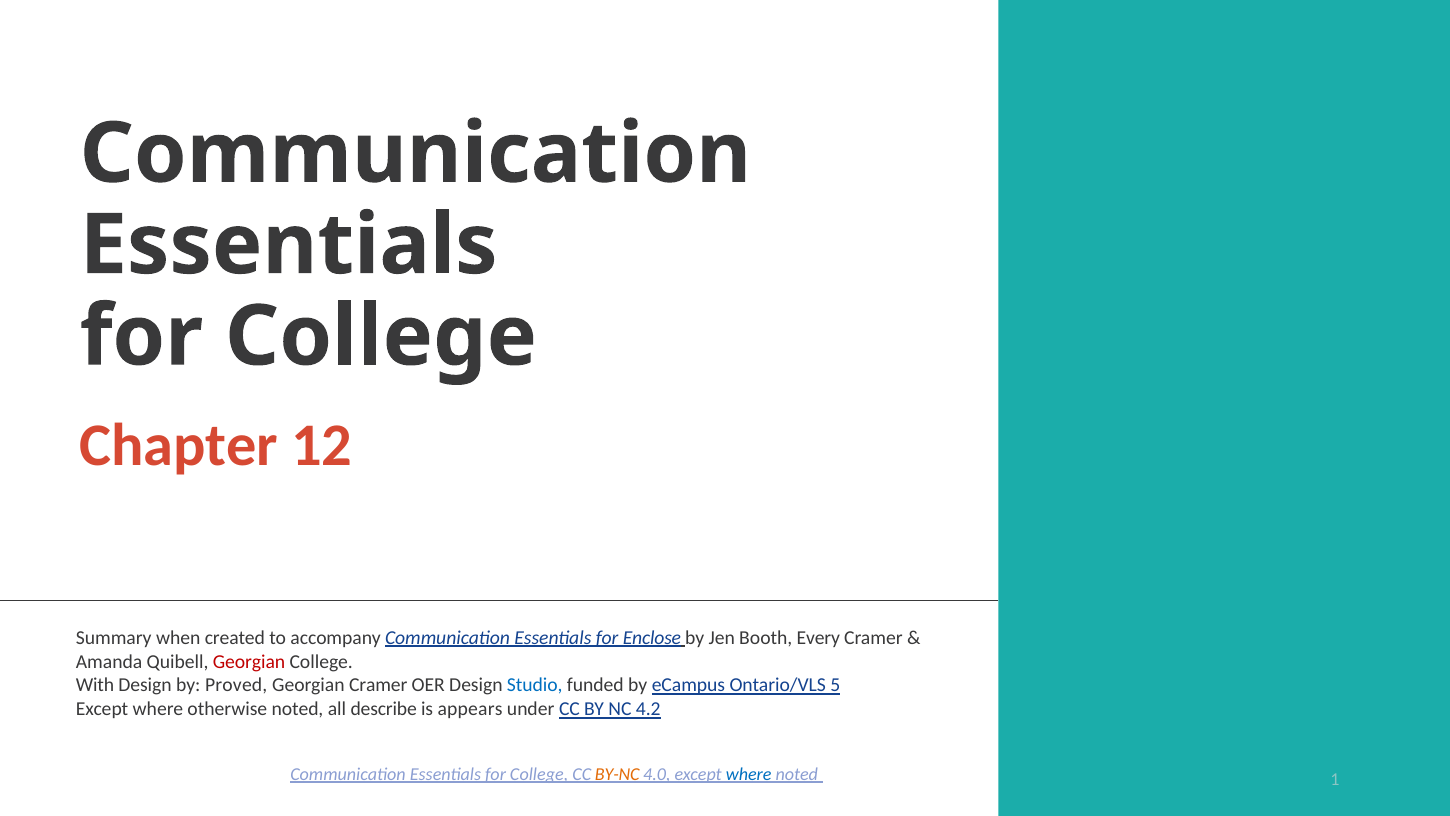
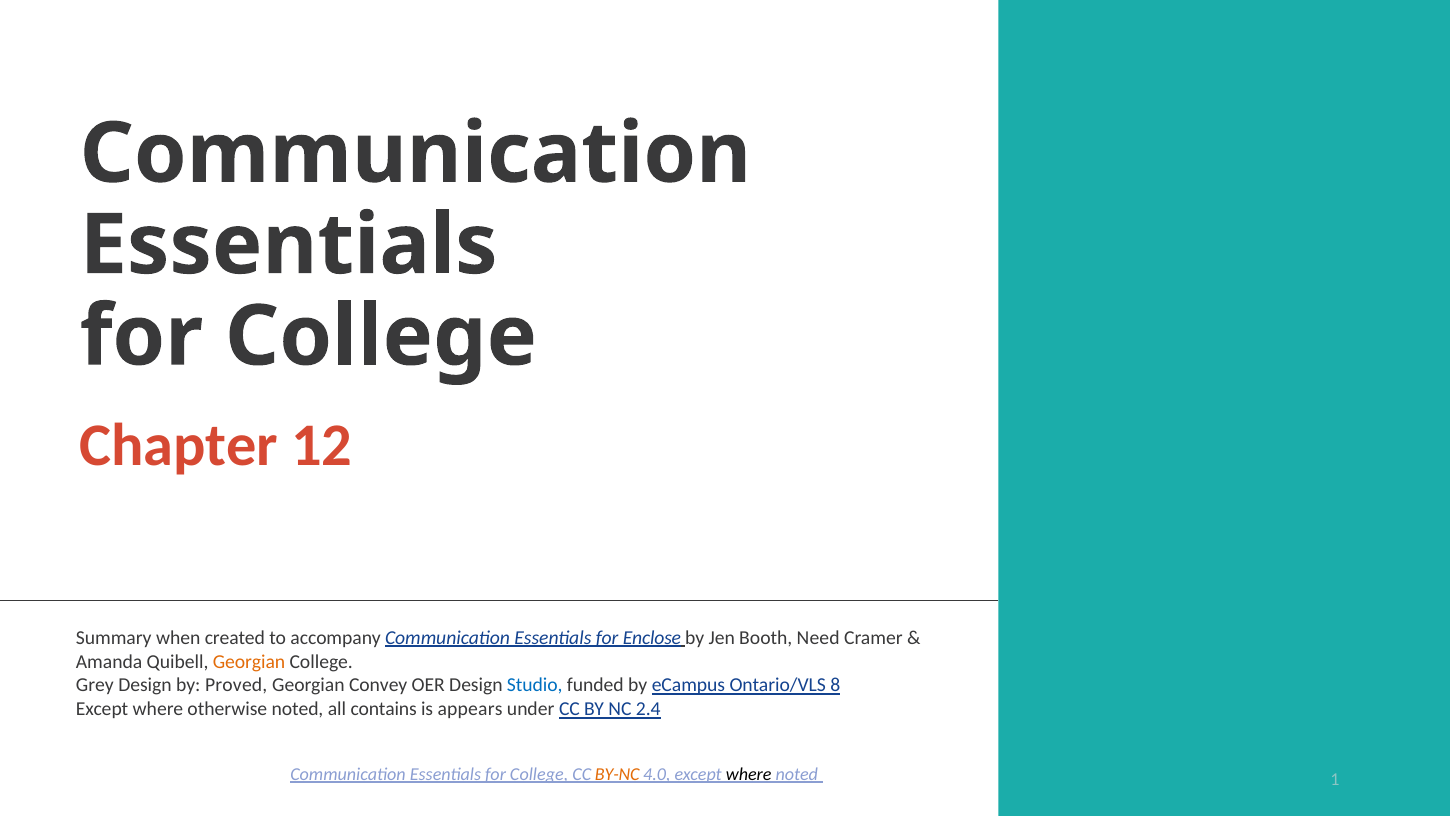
Every: Every -> Need (818, 637)
Georgian colour: red -> orange (249, 661)
With: With -> Grey (95, 685)
Georgian Cramer: Cramer -> Convey (378, 685)
5: 5 -> 8 (835, 685)
describe: describe -> contains (384, 709)
4.2: 4.2 -> 2.4 (648, 709)
where colour: blue -> black (749, 774)
